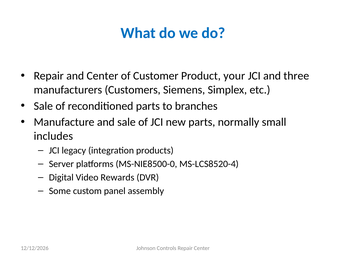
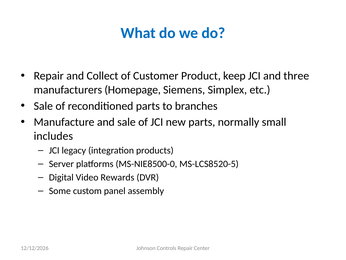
and Center: Center -> Collect (102, 76)
your: your -> keep (234, 76)
Customers: Customers -> Homepage (133, 90)
MS-LCS8520-4: MS-LCS8520-4 -> MS-LCS8520-5 (209, 164)
